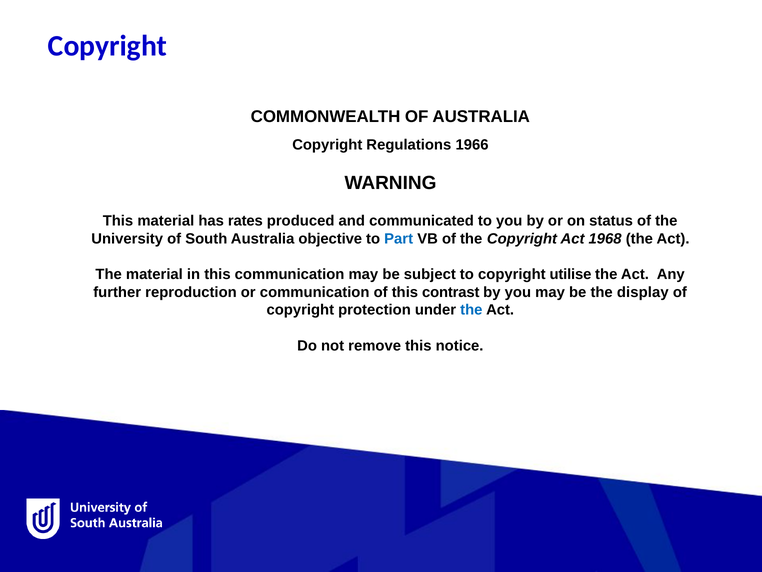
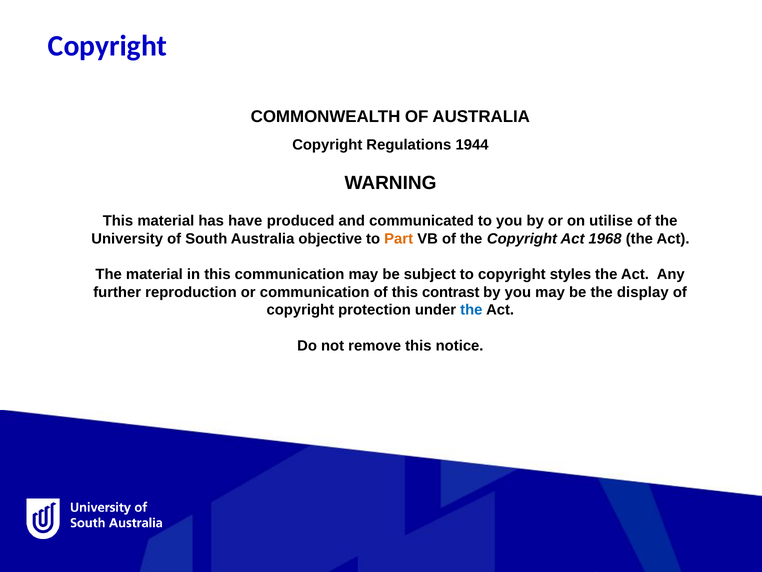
1966: 1966 -> 1944 (472, 145)
rates: rates -> have (245, 221)
status: status -> utilise (611, 221)
Part colour: blue -> orange (399, 239)
utilise: utilise -> styles (570, 274)
